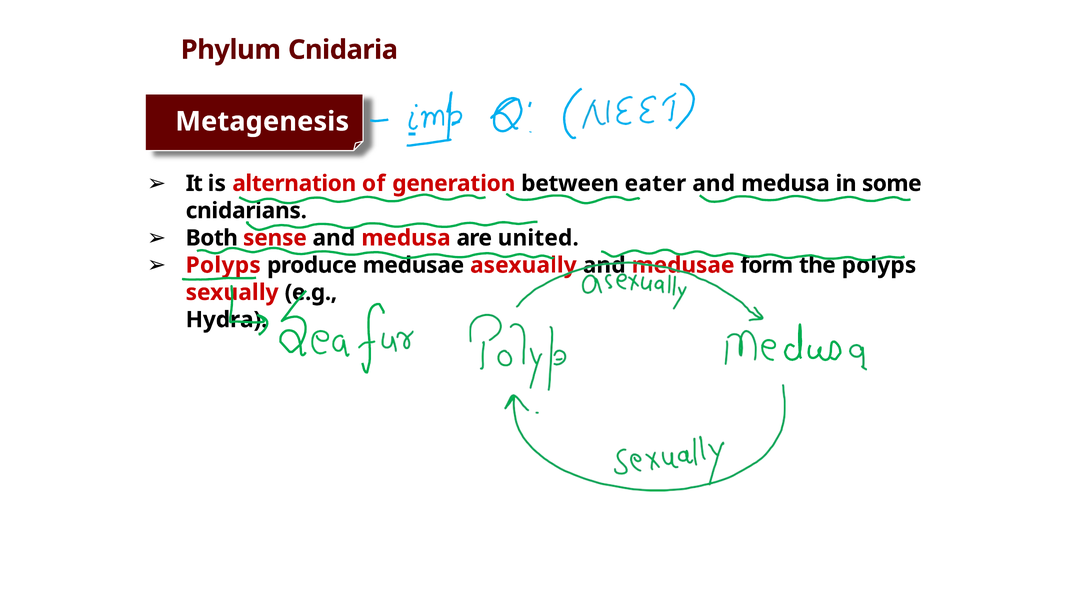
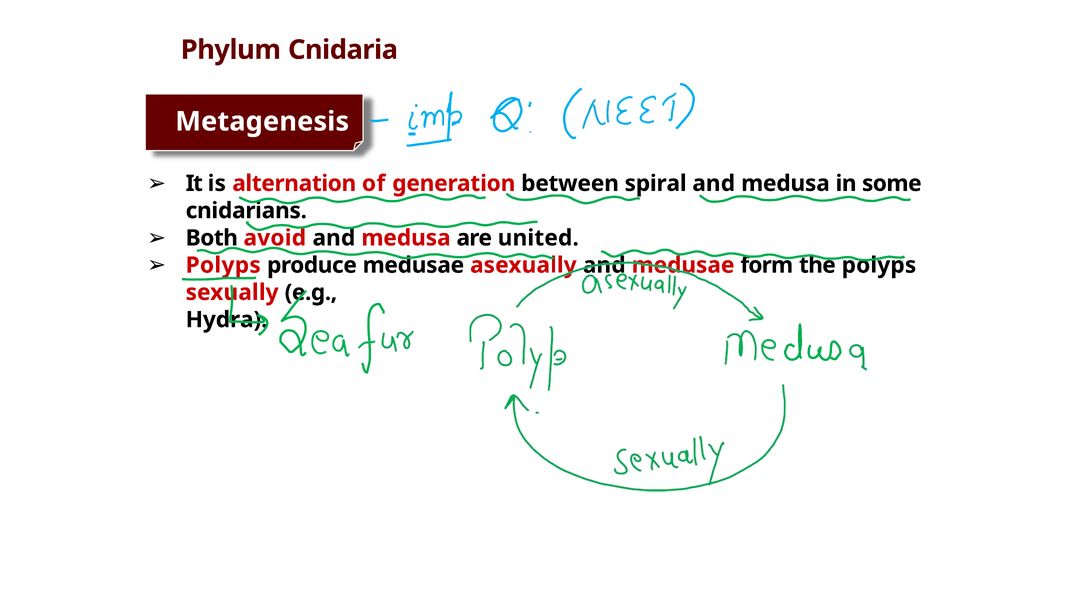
eater: eater -> spiral (656, 184)
sense: sense -> avoid (275, 238)
